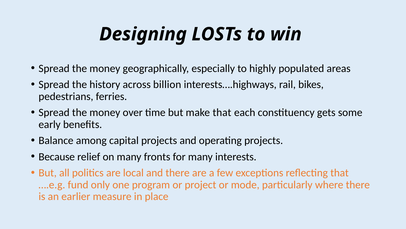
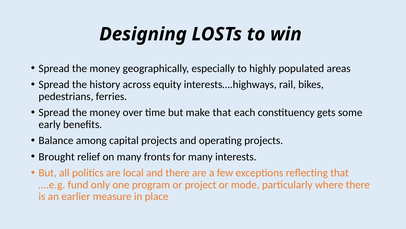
billion: billion -> equity (167, 84)
Because: Because -> Brought (57, 156)
